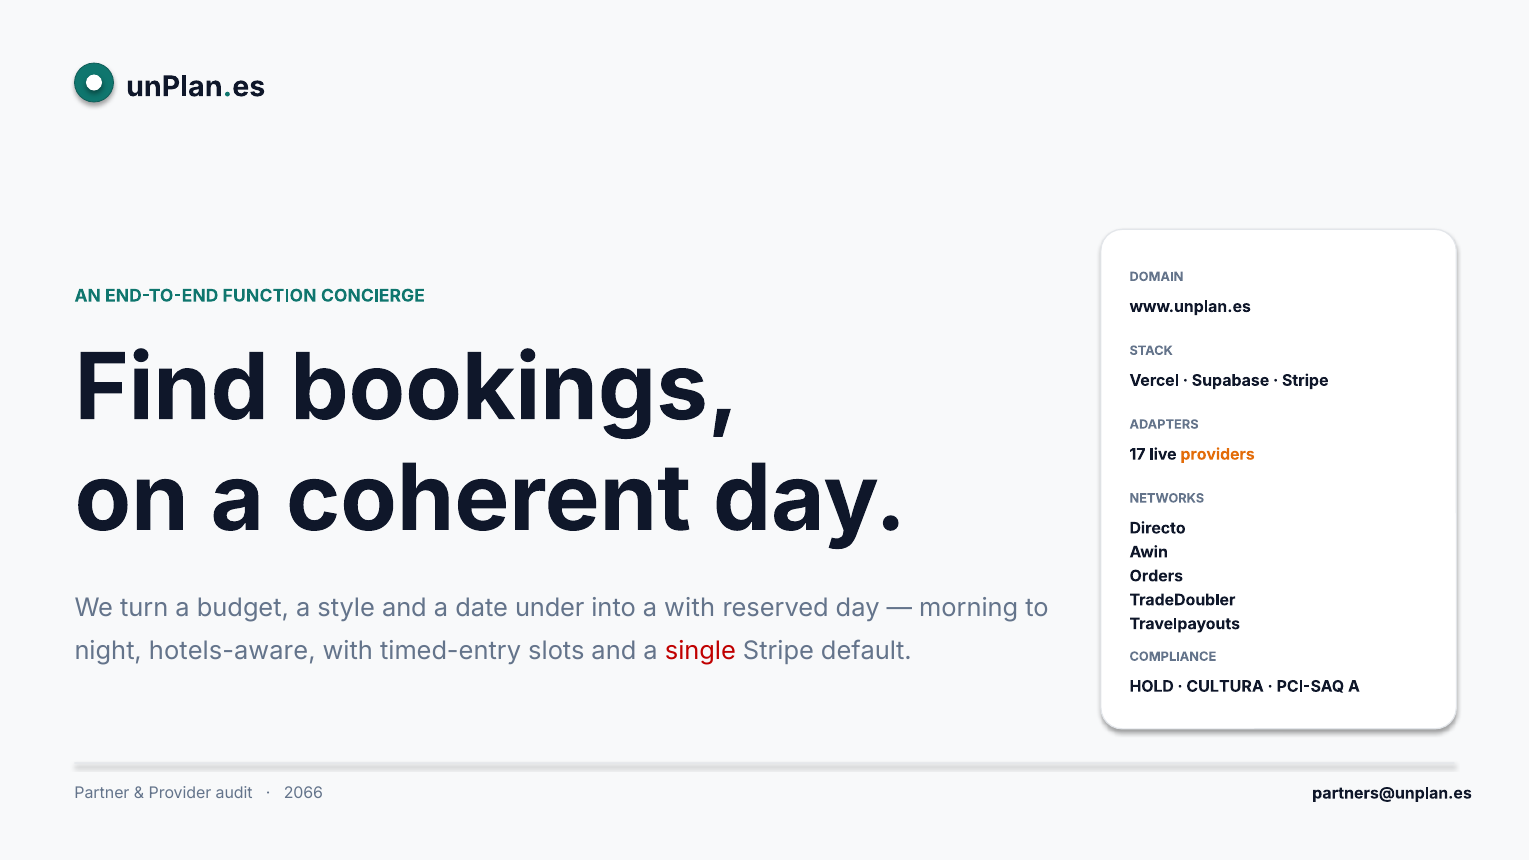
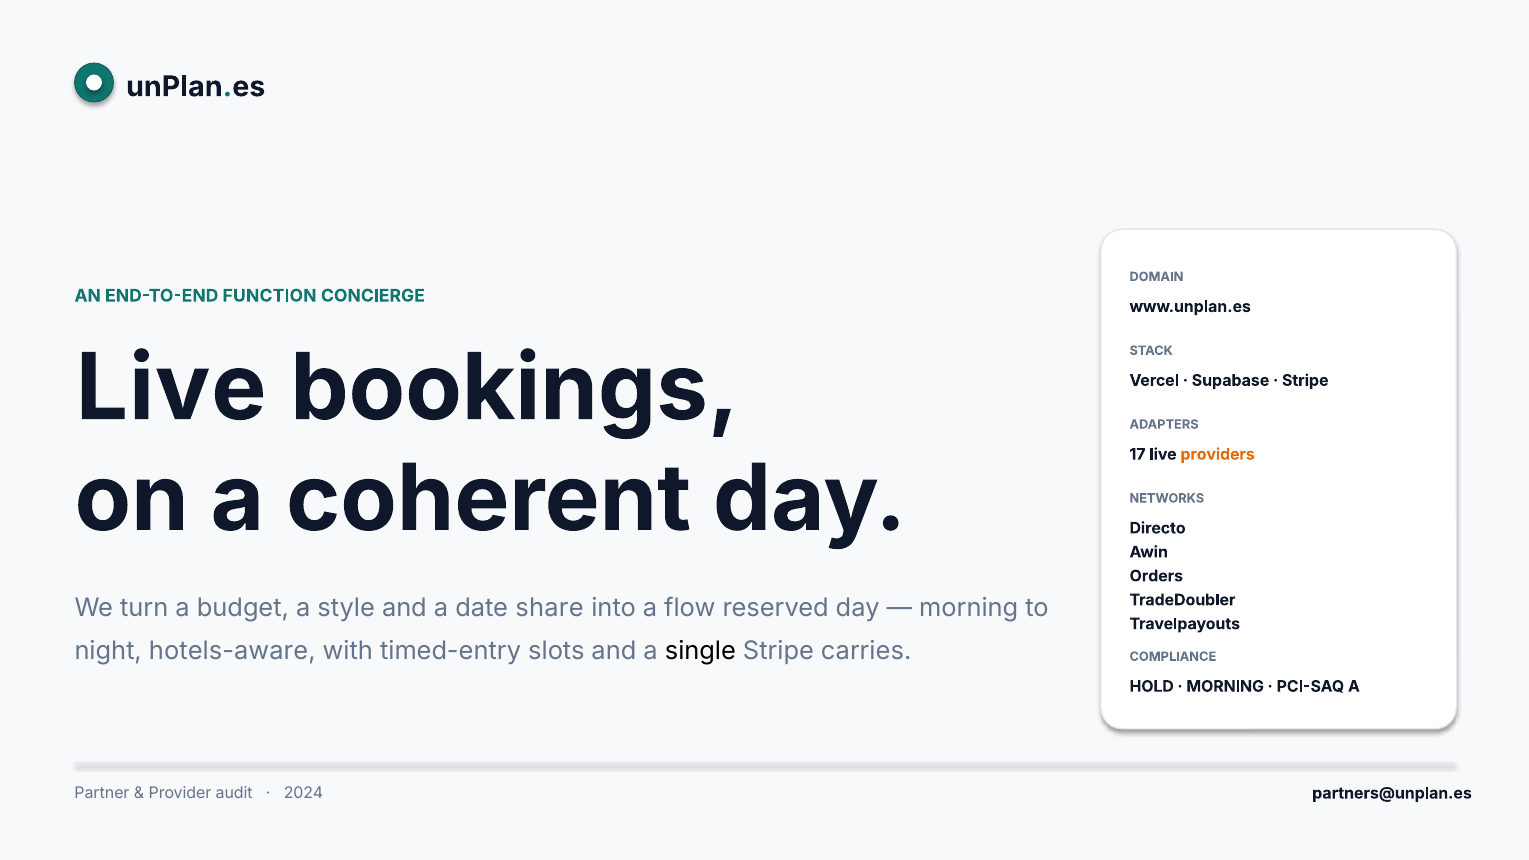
Find: Find -> Live (171, 389)
under: under -> share (550, 608)
a with: with -> flow (690, 608)
single colour: red -> black (700, 651)
default: default -> carries (866, 651)
CULTURA: CULTURA -> MORNING (1225, 687)
2066: 2066 -> 2024 (303, 793)
